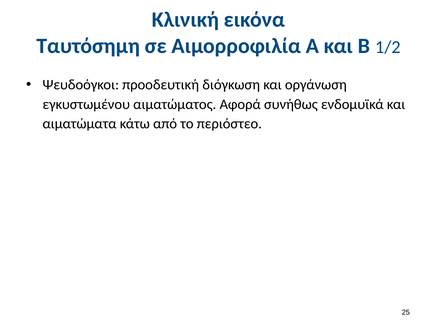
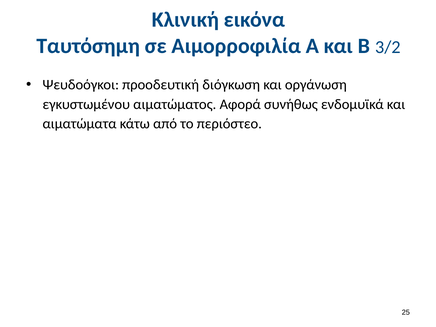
1/2: 1/2 -> 3/2 (388, 47)
